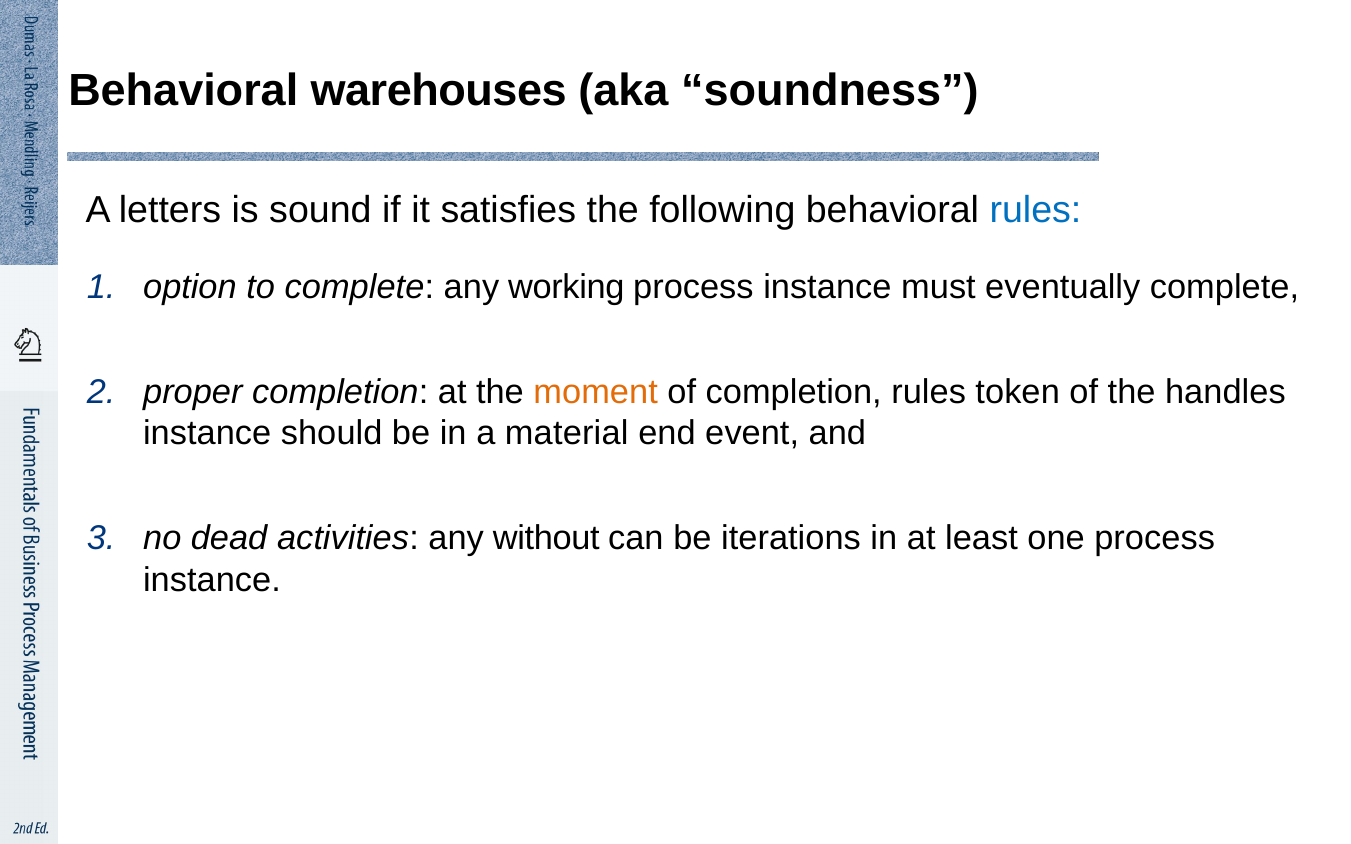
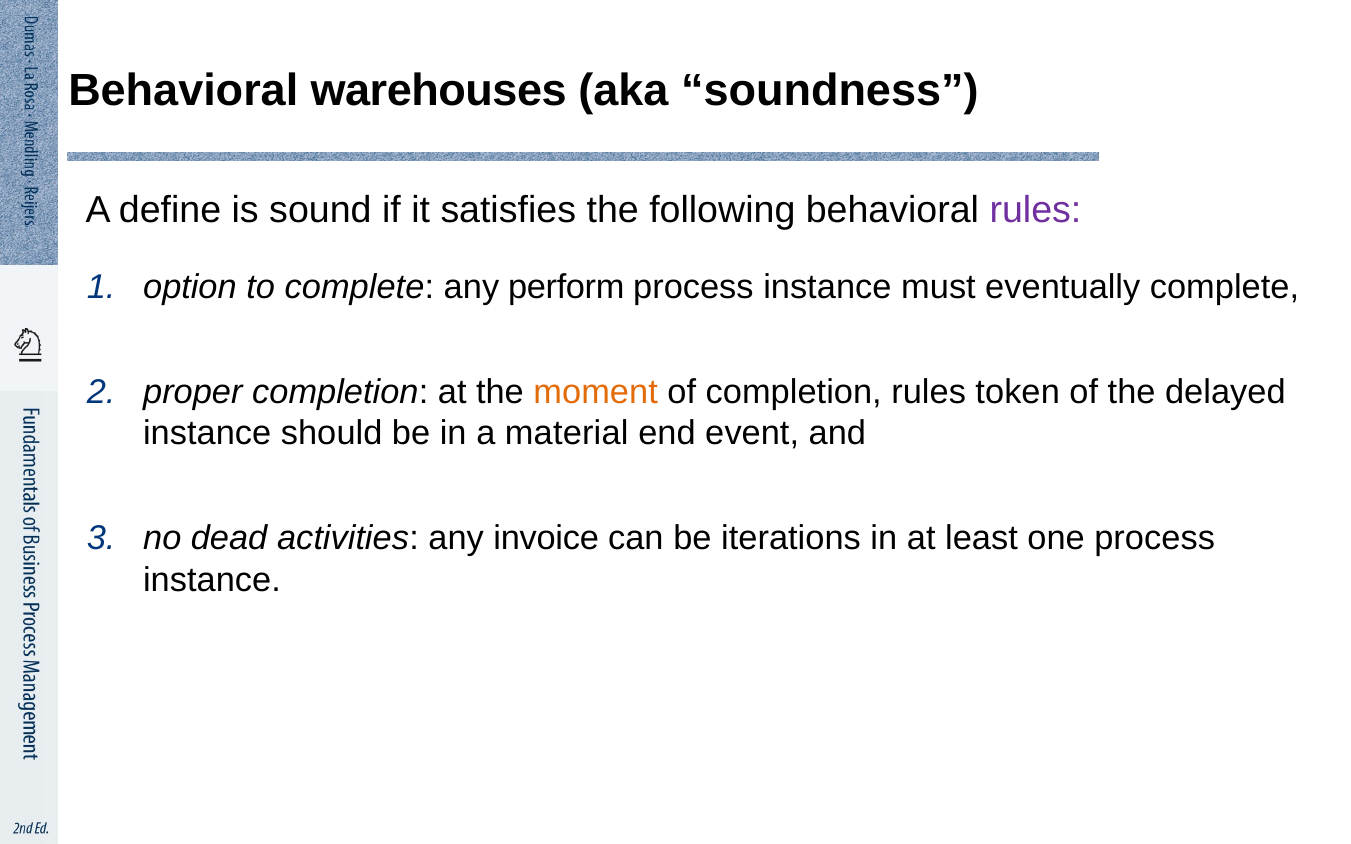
letters: letters -> define (170, 210)
rules colour: blue -> purple (1035, 210)
working: working -> perform (566, 287)
handles: handles -> delayed (1225, 392)
without: without -> invoice (546, 539)
